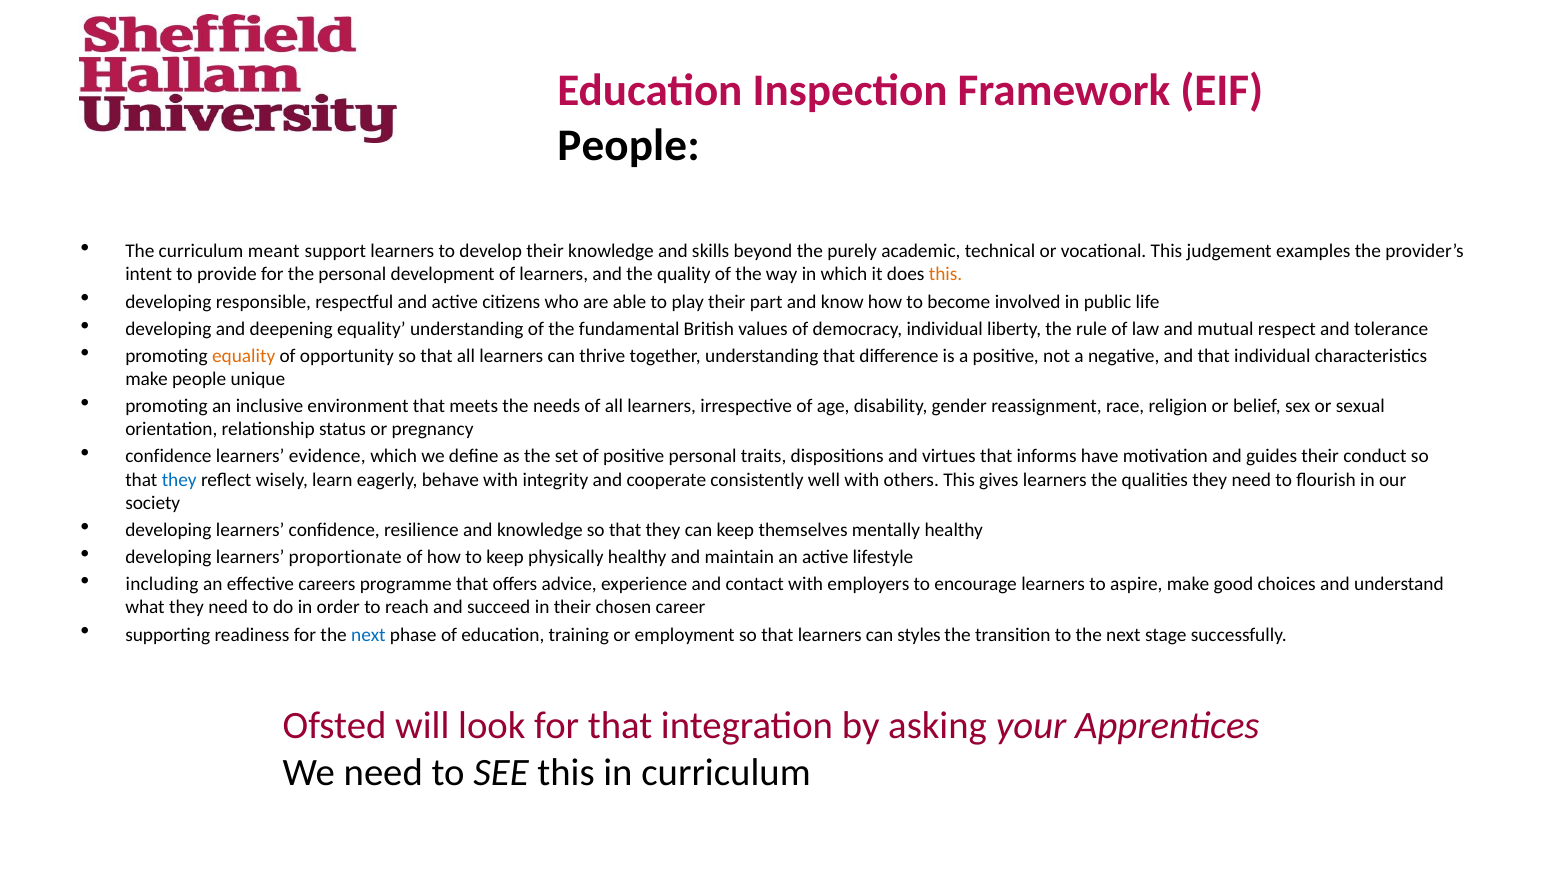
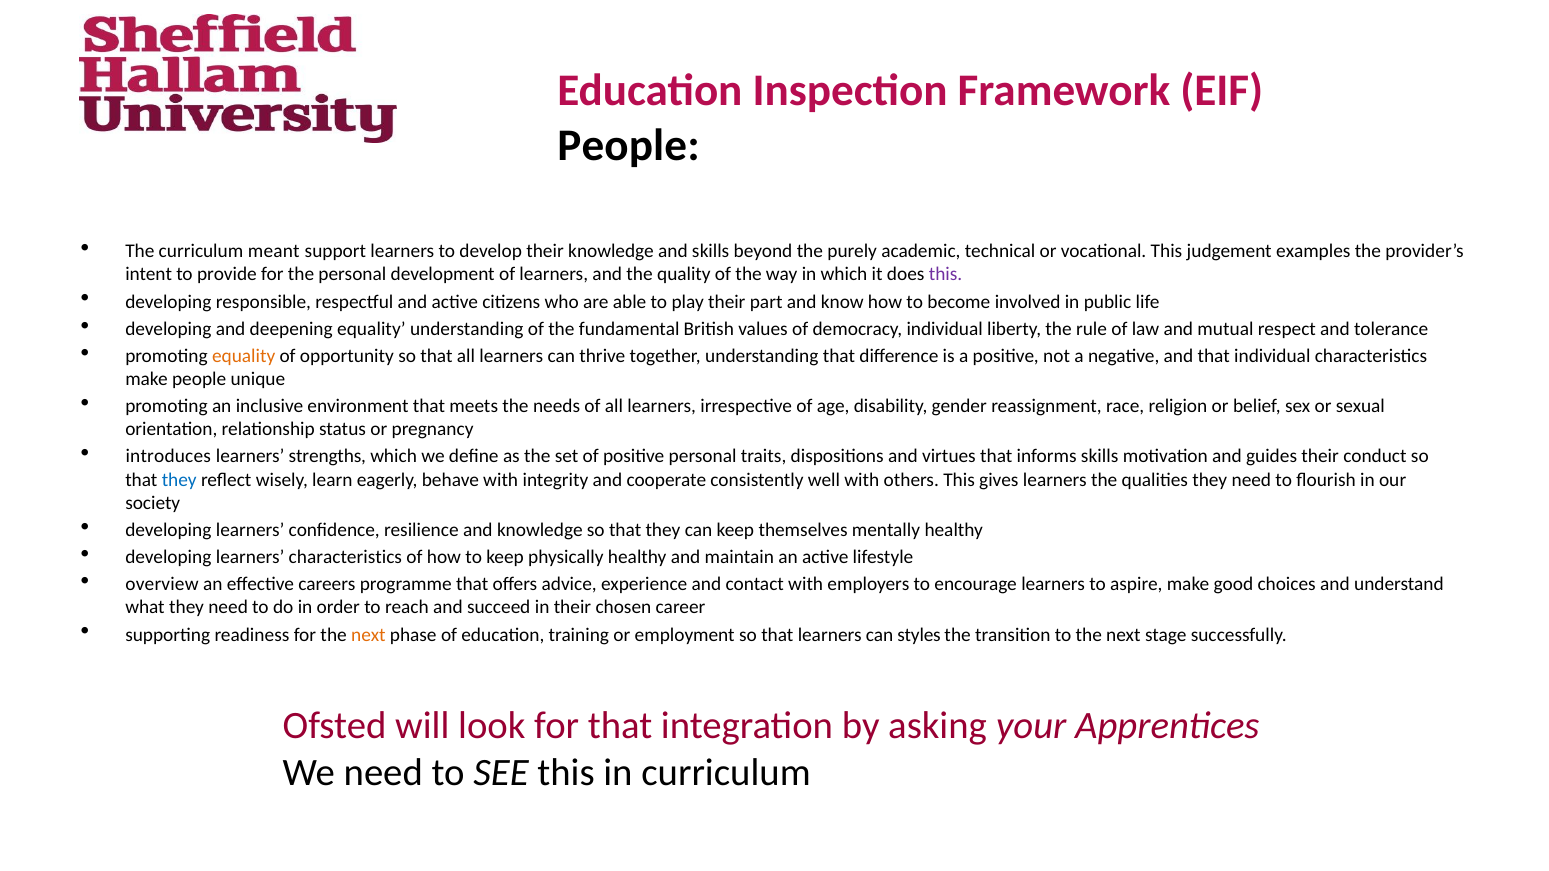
this colour: orange -> purple (946, 275)
confidence: confidence -> introduces (168, 457)
evidence: evidence -> strengths (327, 457)
informs have: have -> skills (1100, 457)
learners proportionate: proportionate -> characteristics (345, 557)
including: including -> overview (162, 585)
next colour: blue -> orange (368, 635)
